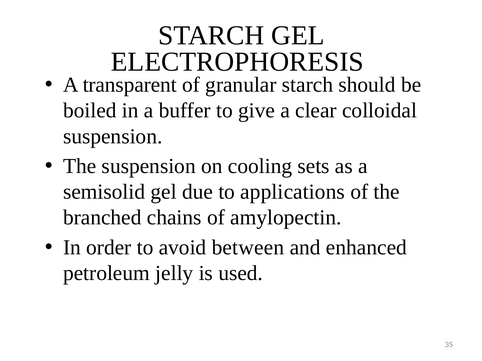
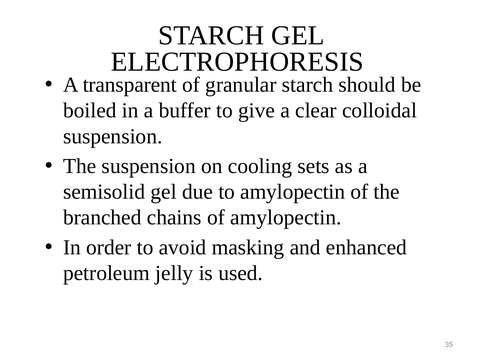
to applications: applications -> amylopectin (293, 192)
between: between -> masking (248, 248)
